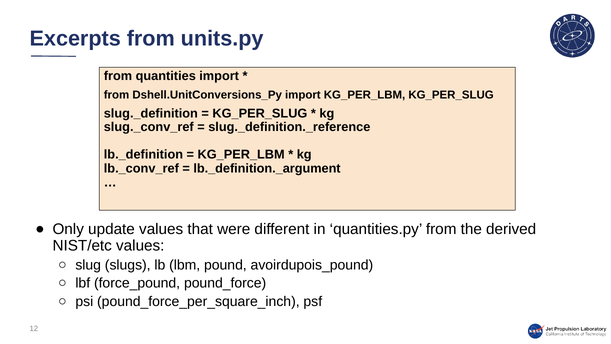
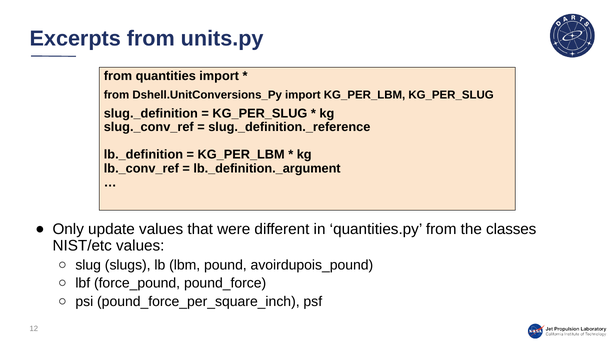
derived: derived -> classes (511, 229)
